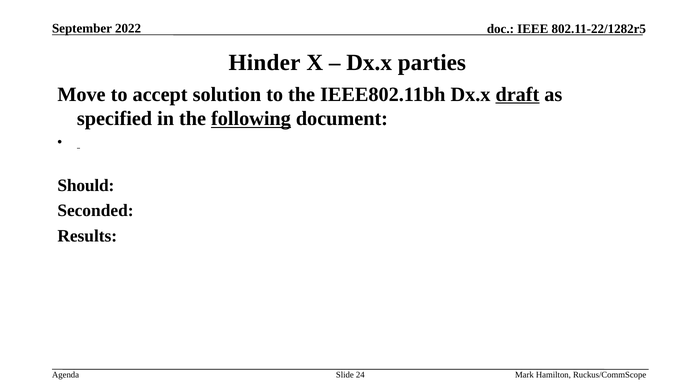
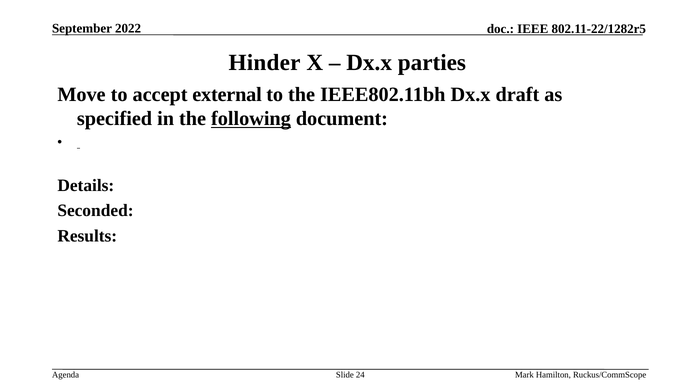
solution: solution -> external (227, 94)
draft underline: present -> none (517, 94)
Should: Should -> Details (86, 185)
